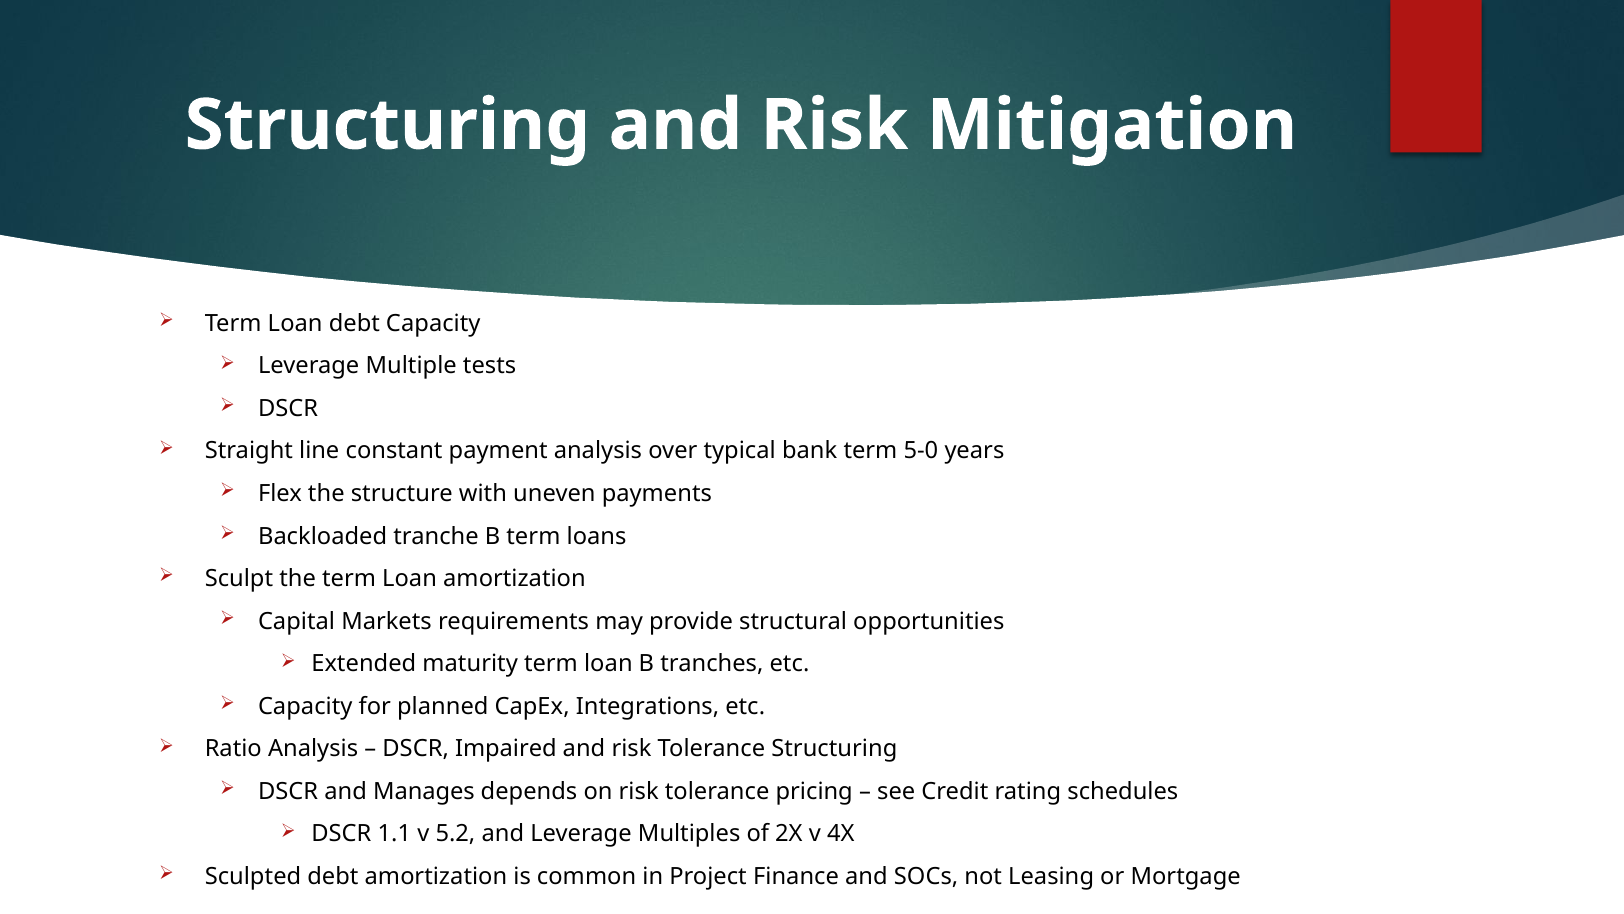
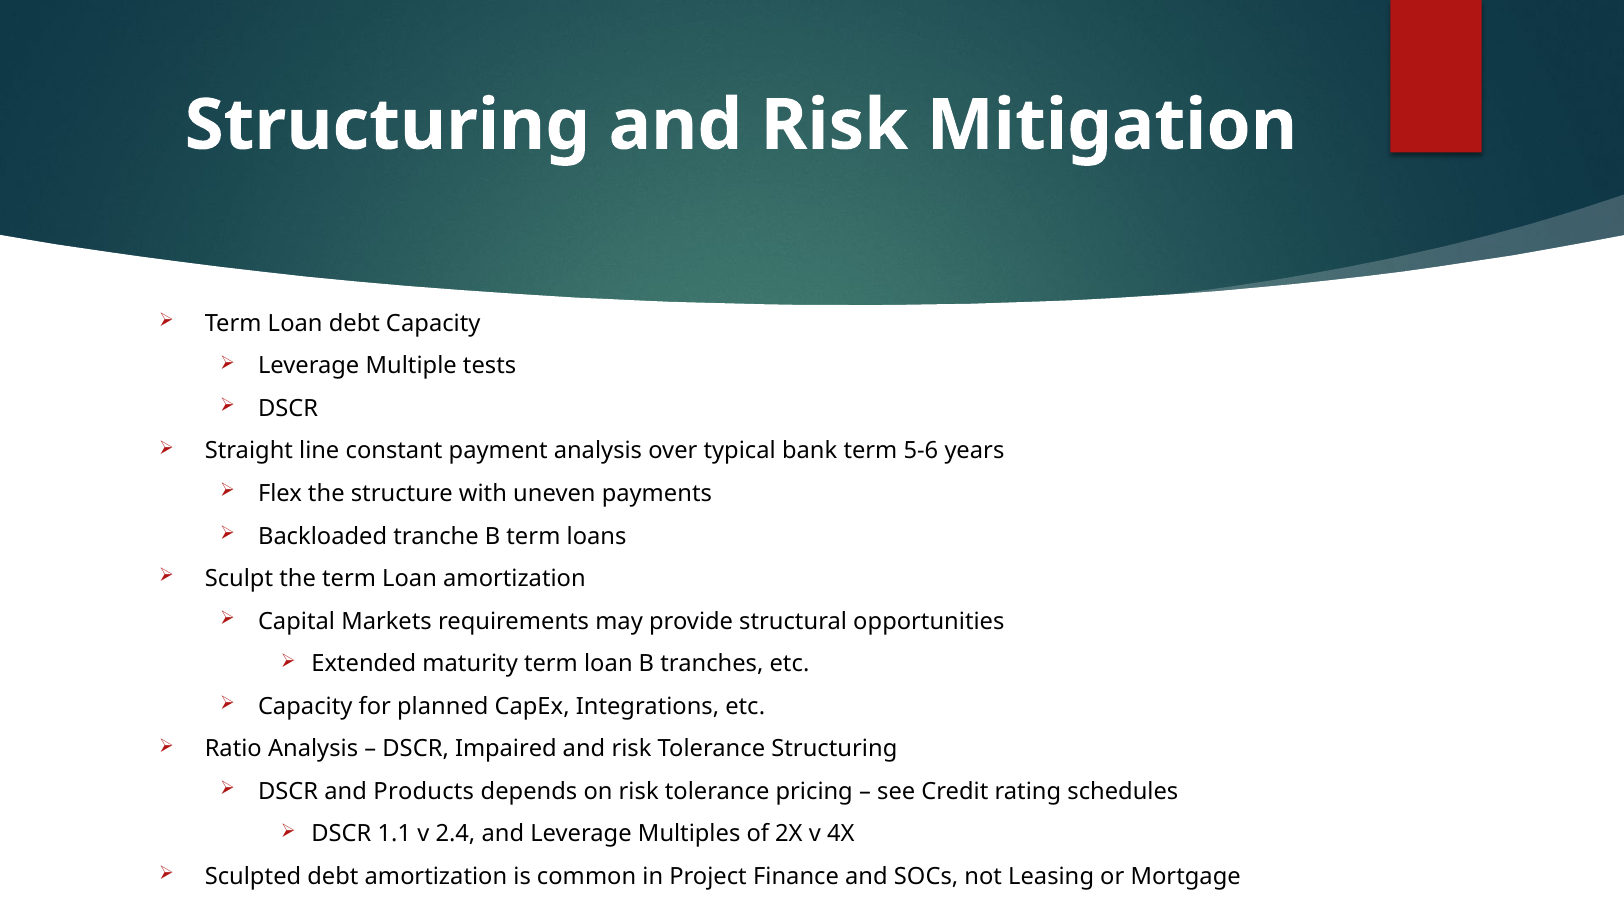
5-0: 5-0 -> 5-6 (921, 451)
Manages: Manages -> Products (424, 791)
5.2: 5.2 -> 2.4 (455, 834)
